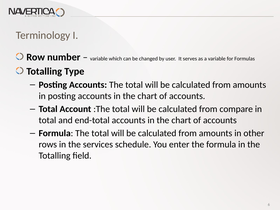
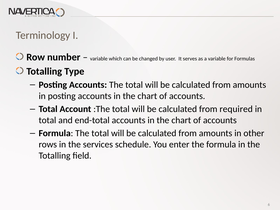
compare: compare -> required (236, 109)
